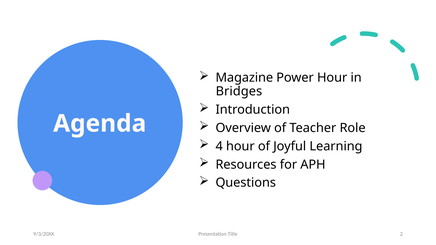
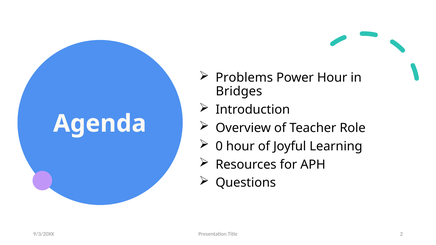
Magazine: Magazine -> Problems (244, 78)
4: 4 -> 0 (219, 146)
